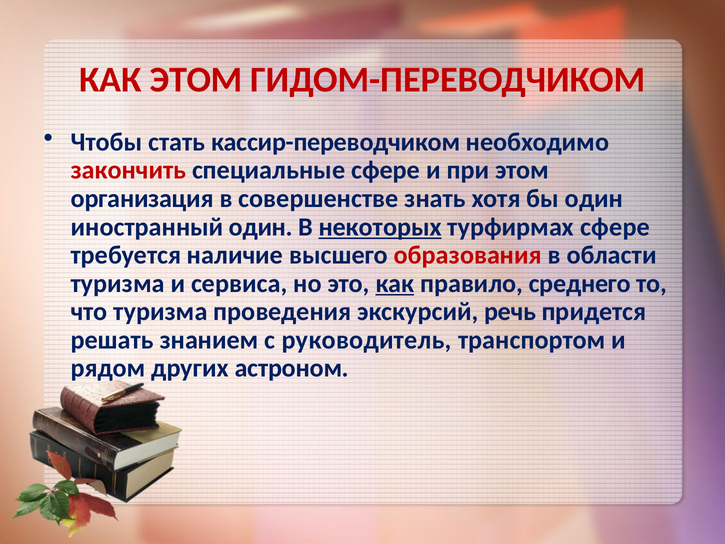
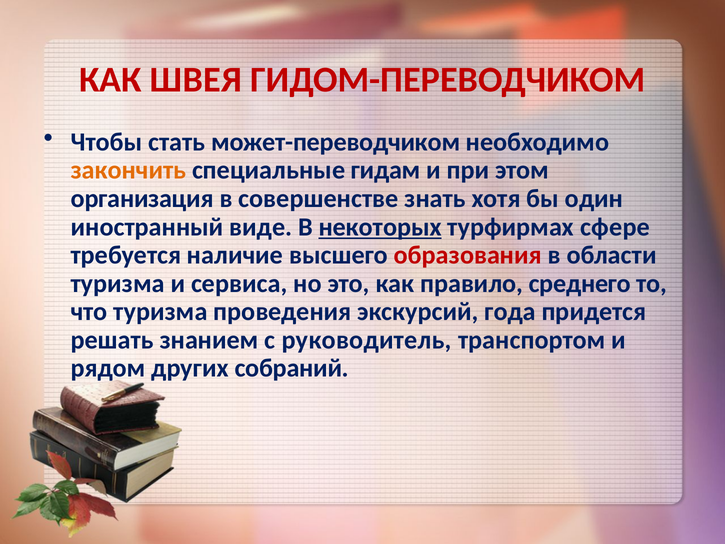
КАК ЭТОМ: ЭТОМ -> ШВЕЯ (196, 80)
кассир-переводчиком: кассир-переводчиком -> может-переводчиком (336, 142)
закончить colour: red -> orange (128, 170)
специальные сфере: сфере -> гидам (386, 170)
иностранный один: один -> виде (261, 227)
как underline: present -> none (395, 283)
речь: речь -> года (510, 312)
астроном: астроном -> собраний (292, 368)
